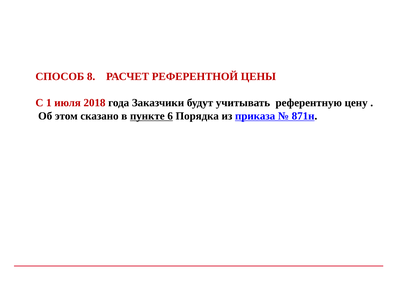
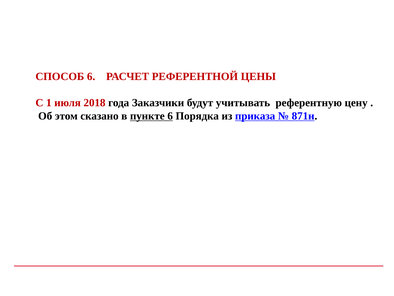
СПОСОБ 8: 8 -> 6 (91, 76)
